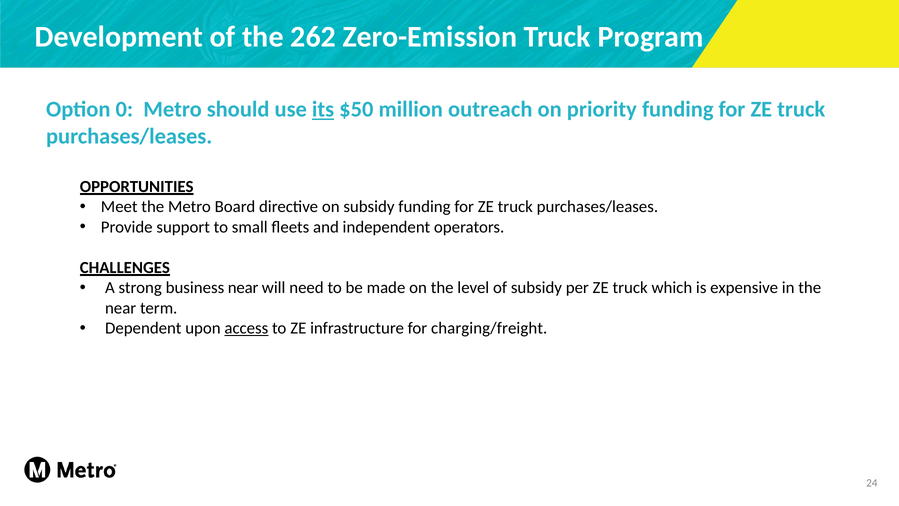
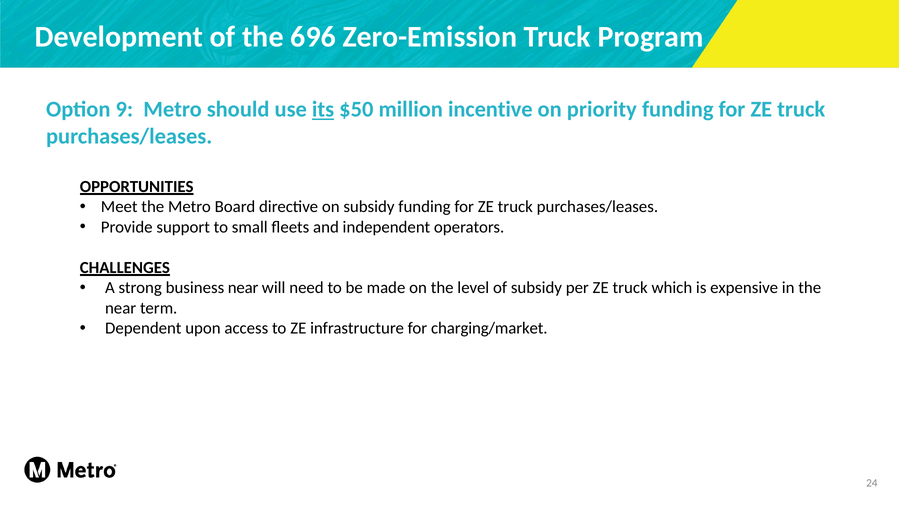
262: 262 -> 696 (313, 37)
0: 0 -> 9 (124, 109)
outreach: outreach -> incentive (490, 109)
access underline: present -> none (246, 328)
charging/freight: charging/freight -> charging/market (489, 328)
